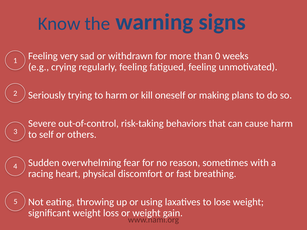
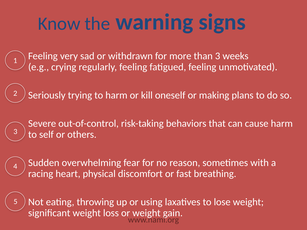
than 0: 0 -> 3 (218, 56)
